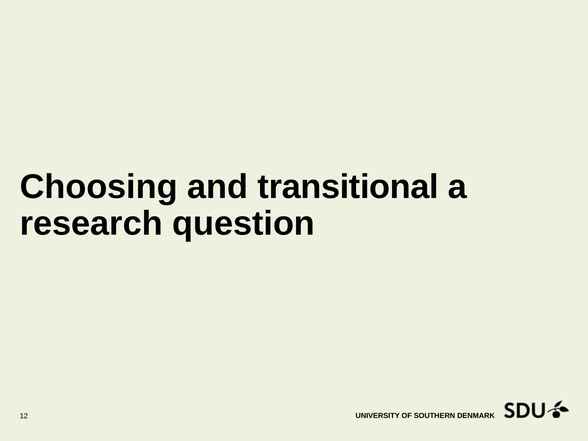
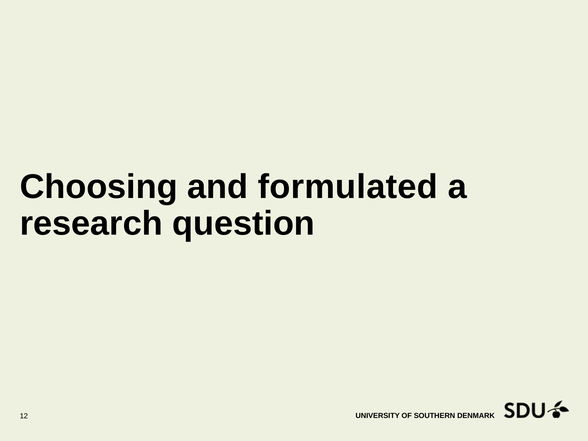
transitional: transitional -> formulated (348, 187)
